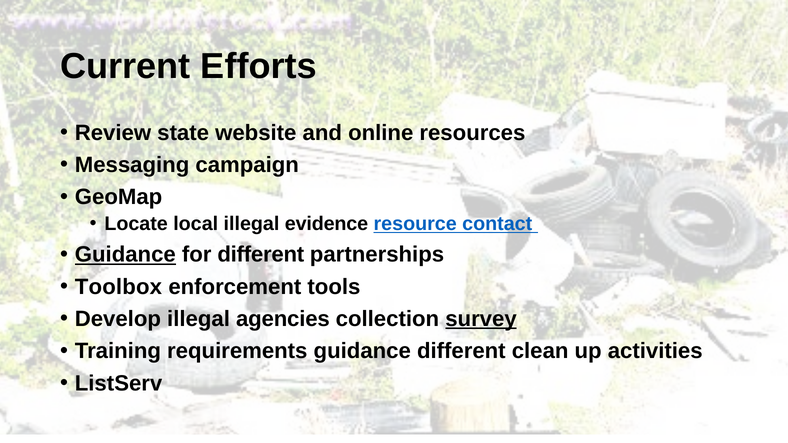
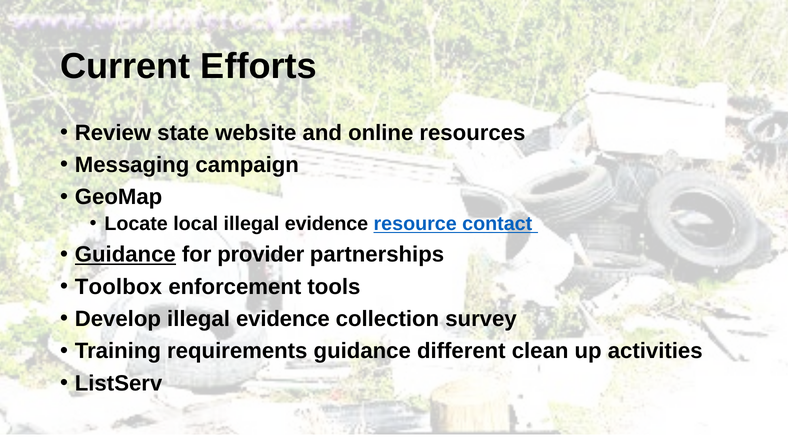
for different: different -> provider (261, 255)
Develop illegal agencies: agencies -> evidence (283, 319)
survey underline: present -> none (481, 319)
